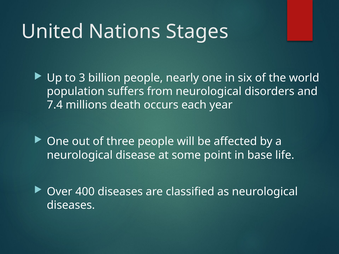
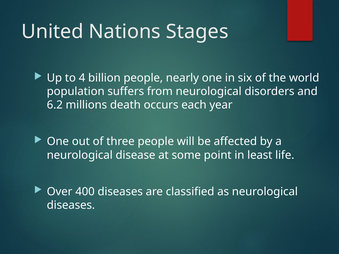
3: 3 -> 4 (82, 78)
7.4: 7.4 -> 6.2 (55, 105)
base: base -> least (260, 155)
